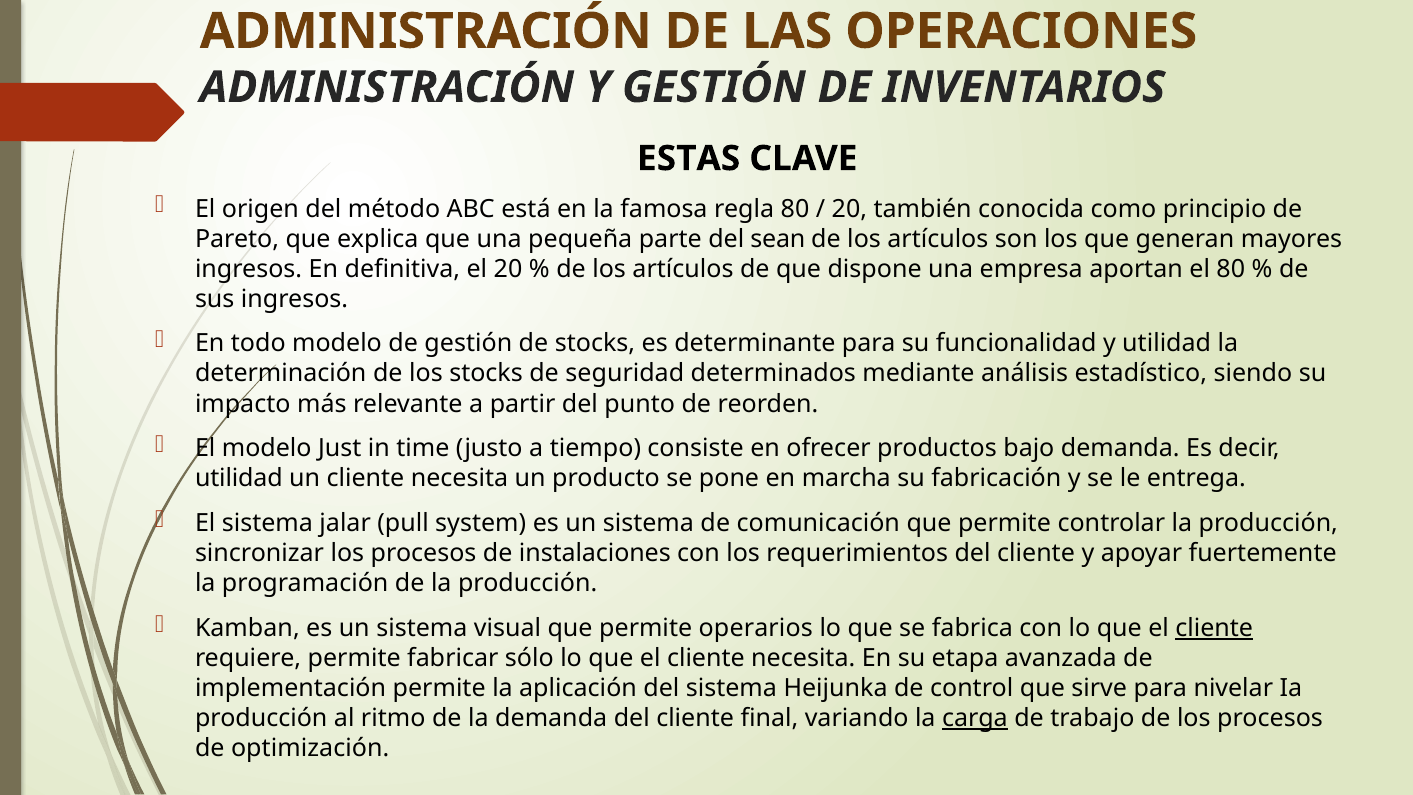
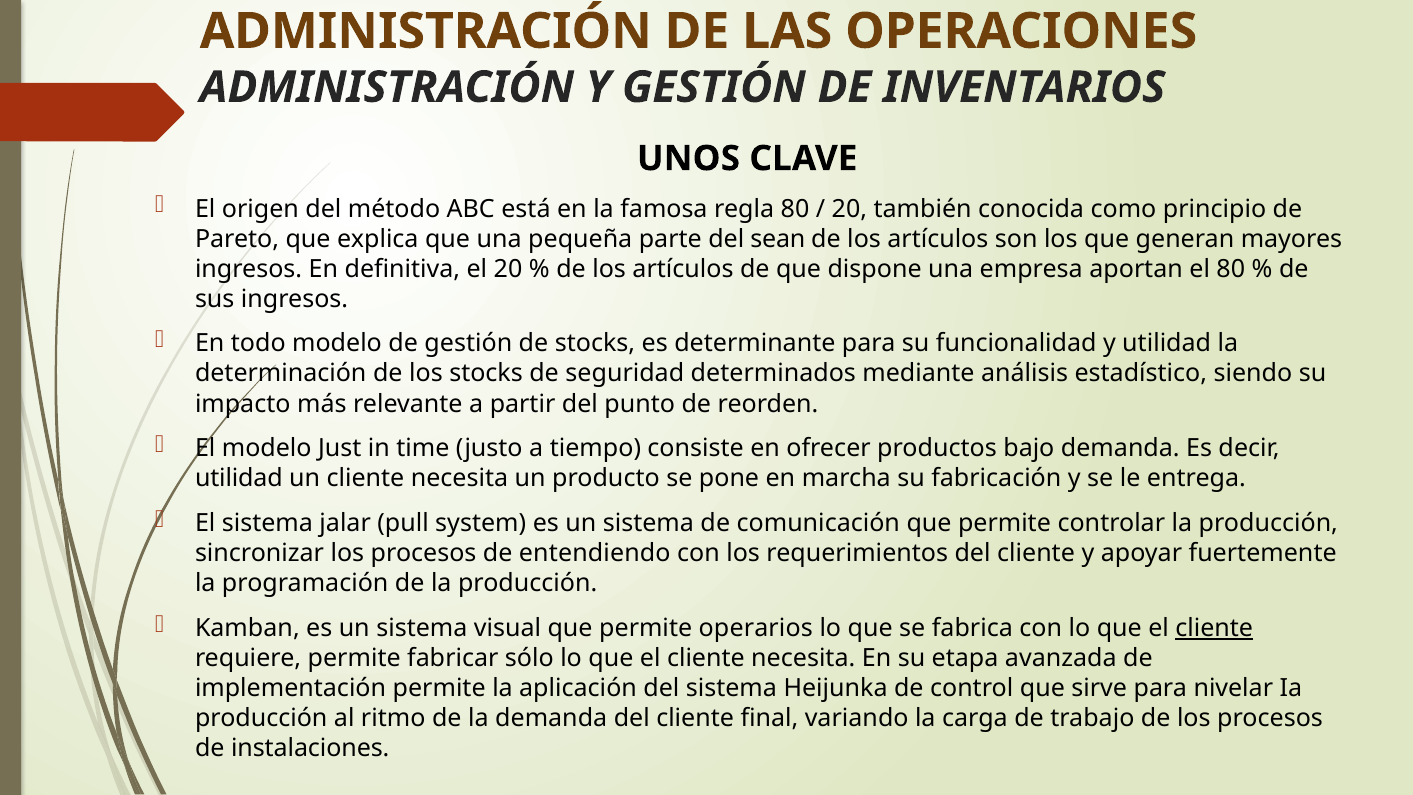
ESTAS: ESTAS -> UNOS (689, 158)
instalaciones: instalaciones -> entendiendo (595, 553)
carga underline: present -> none (975, 718)
optimización: optimización -> instalaciones (310, 748)
